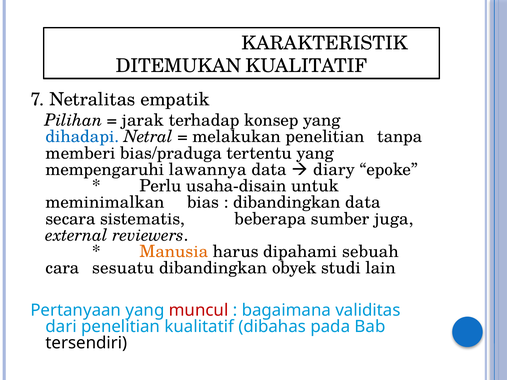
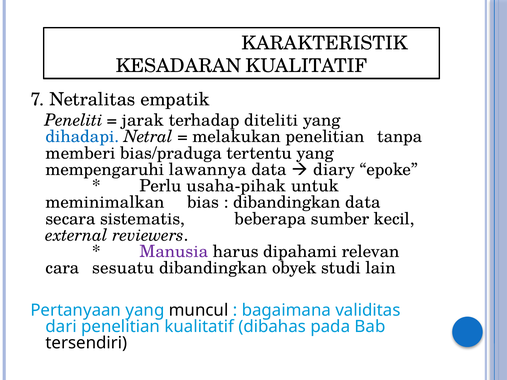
DITEMUKAN: DITEMUKAN -> KESADARAN (179, 66)
Pilihan: Pilihan -> Peneliti (74, 120)
konsep: konsep -> diteliti (271, 120)
usaha-disain: usaha-disain -> usaha-pihak (236, 186)
juga: juga -> kecil (394, 219)
Manusia colour: orange -> purple (174, 252)
sebuah: sebuah -> relevan (371, 252)
muncul colour: red -> black (199, 310)
